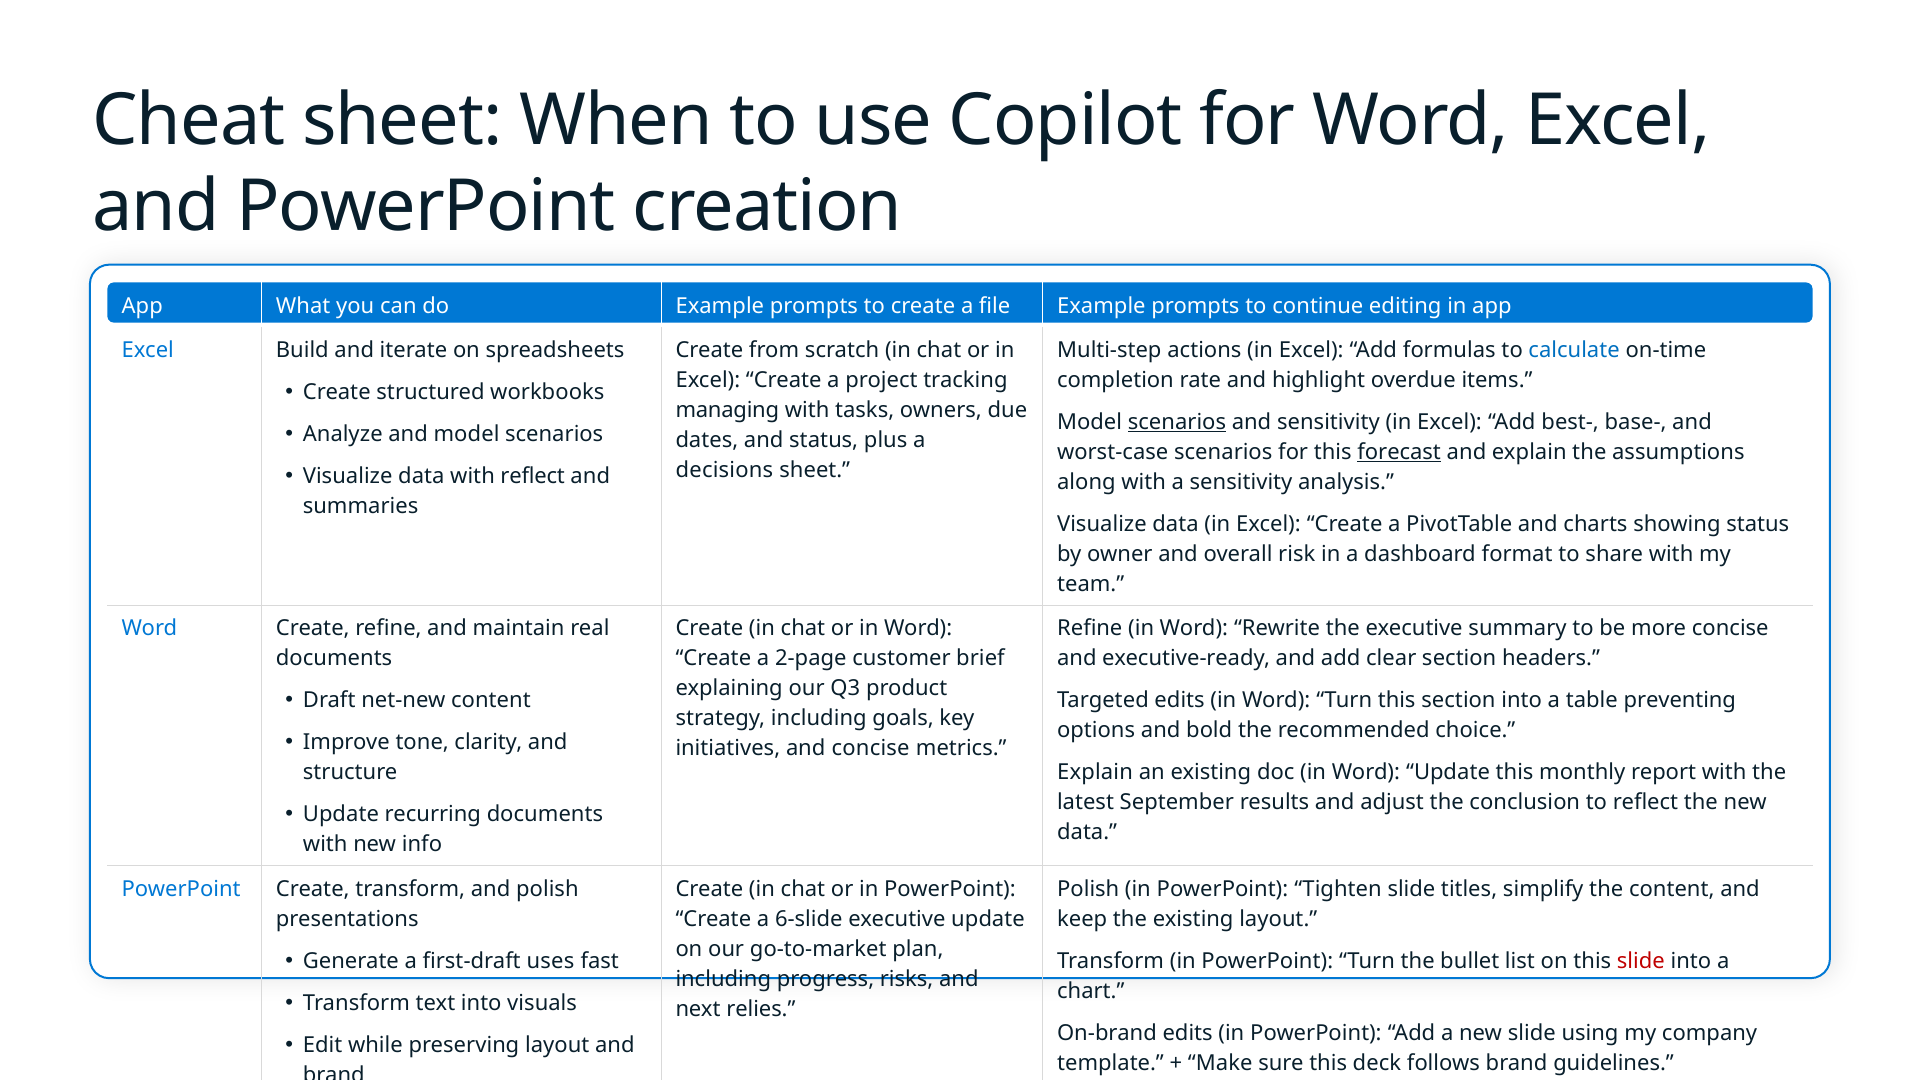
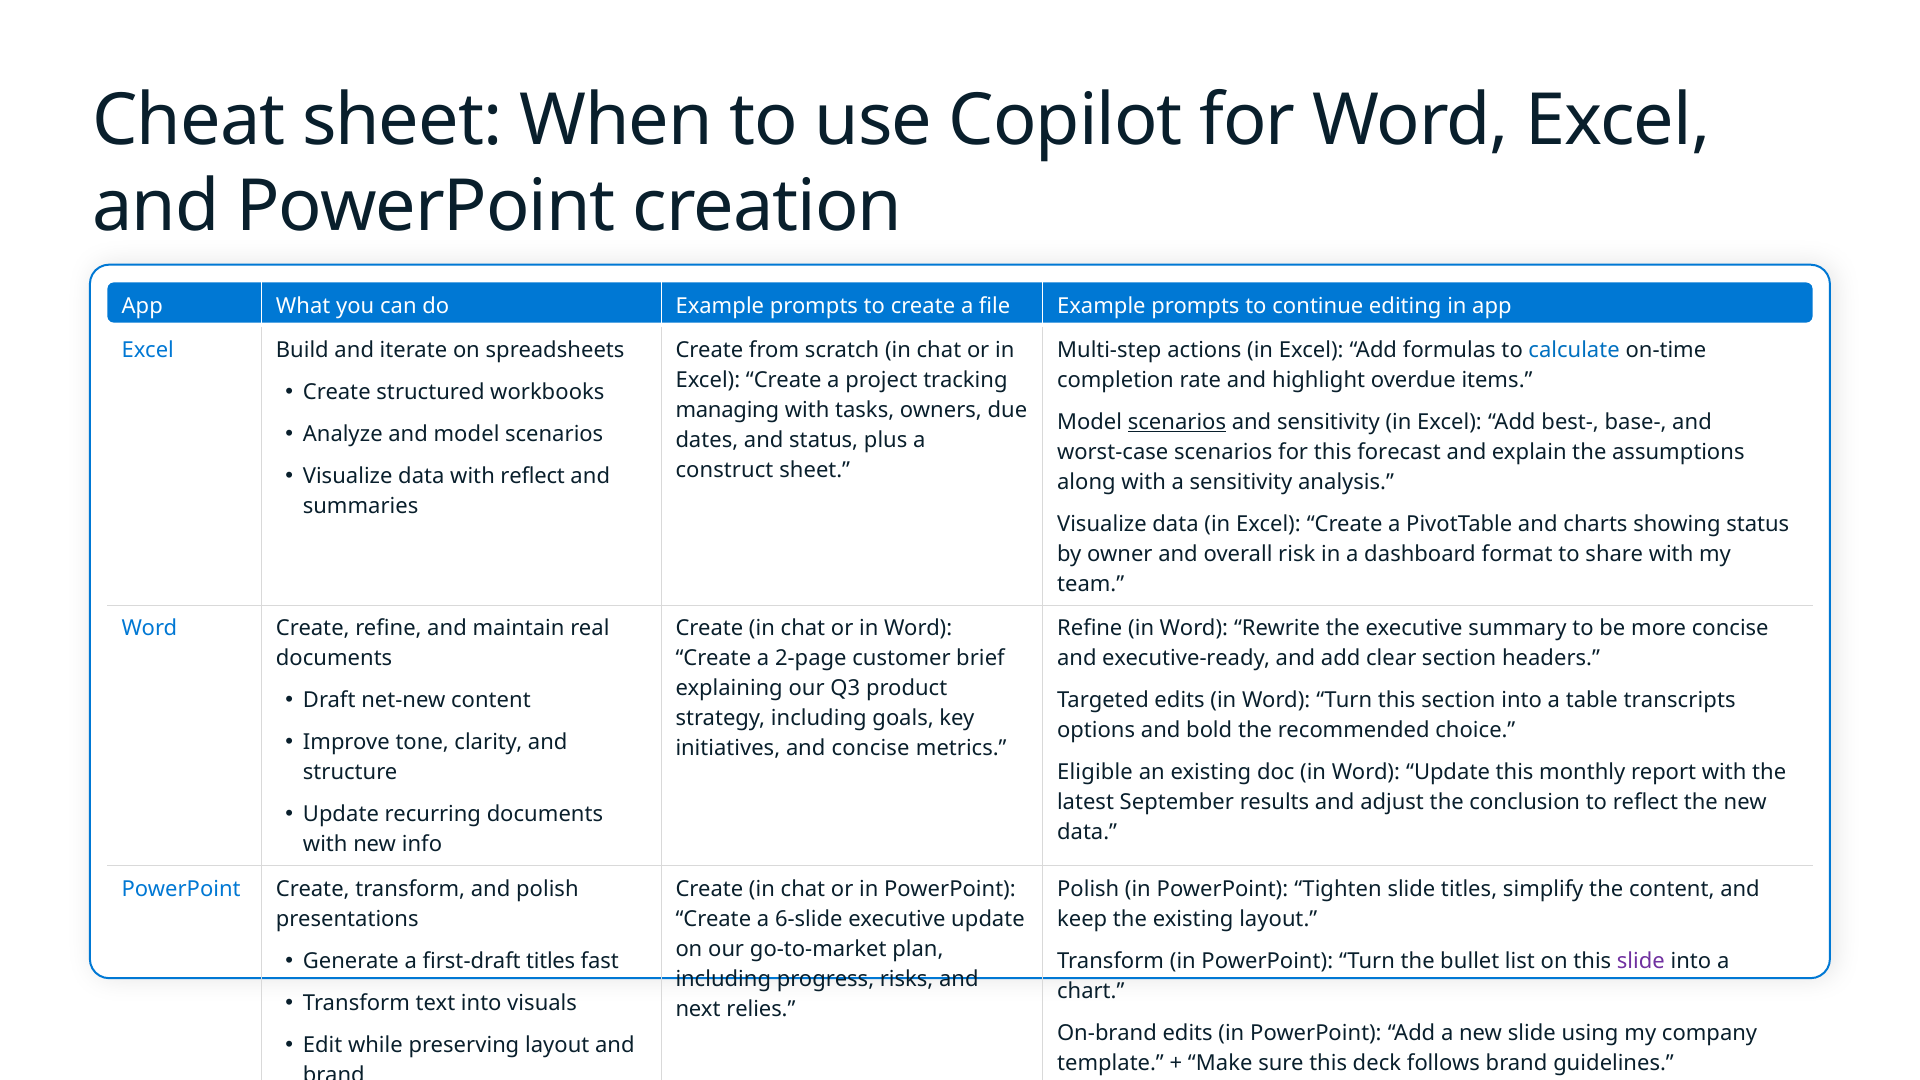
forecast underline: present -> none (1399, 452)
decisions: decisions -> construct (724, 470)
preventing: preventing -> transcripts (1680, 701)
Explain: Explain -> Eligible (1095, 773)
first‑draft uses: uses -> titles (551, 961)
slide colour: red -> purple (1641, 961)
